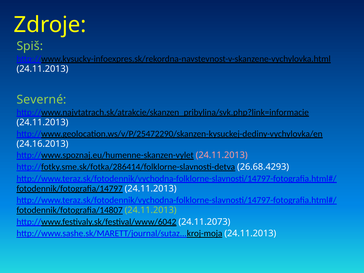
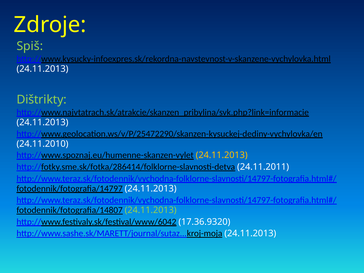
Severné: Severné -> Dištrikty (42, 100)
24.16.2013: 24.16.2013 -> 24.11.2010 (42, 144)
24.11.2013 colour: pink -> yellow (222, 155)
26.68.4293: 26.68.4293 -> 24.11.2011 (263, 167)
24.11.2073: 24.11.2073 -> 17.36.9320 (204, 222)
